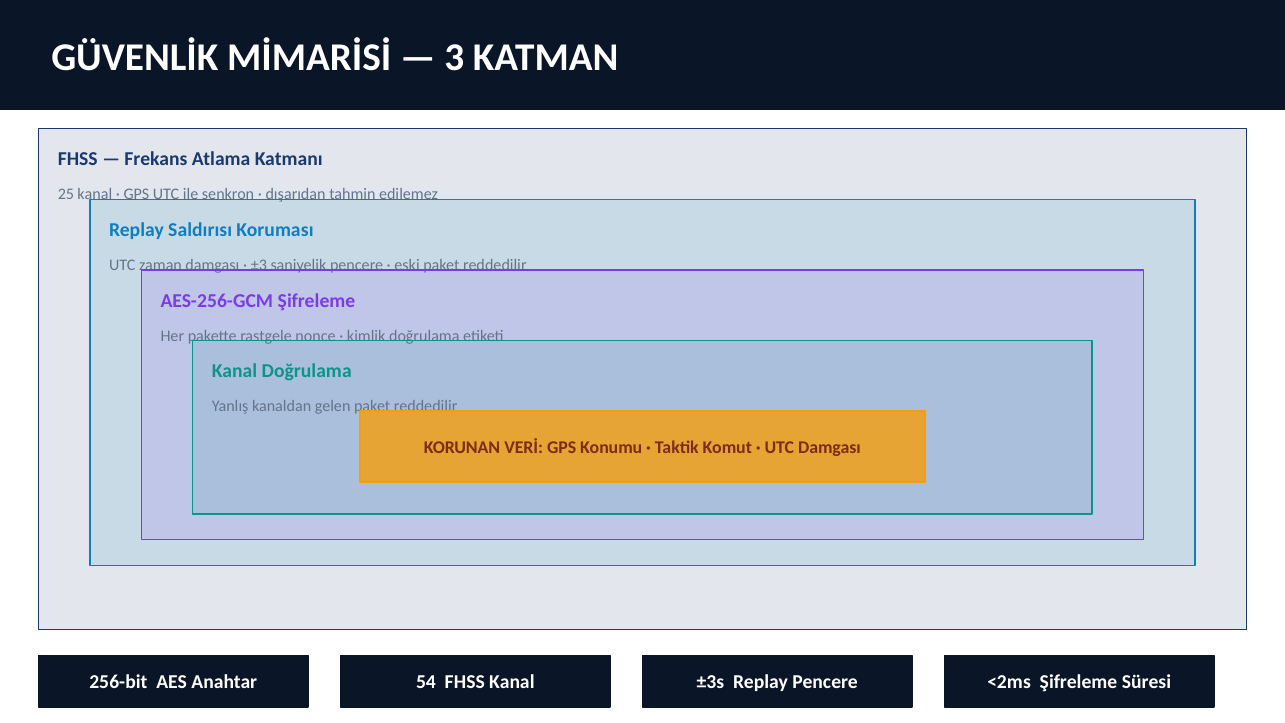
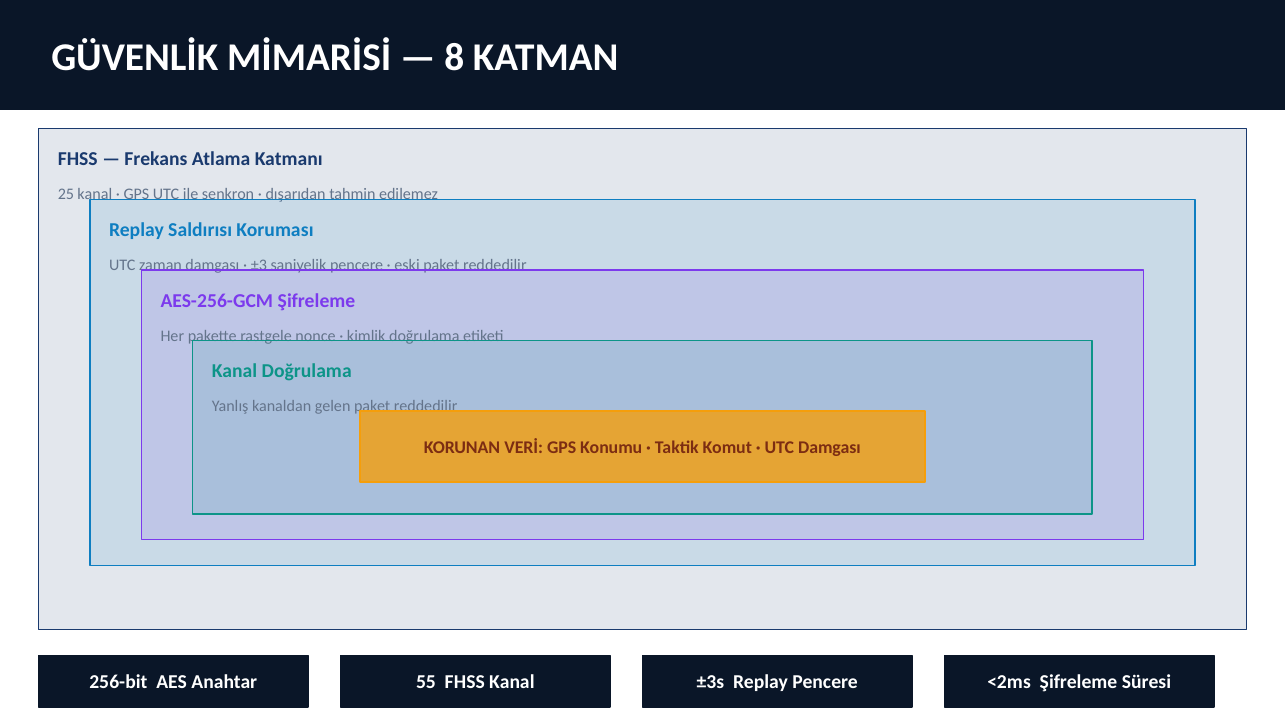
3: 3 -> 8 (454, 57)
54: 54 -> 55 (426, 682)
